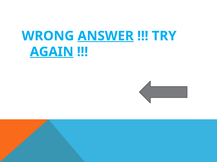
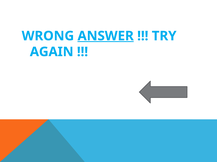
AGAIN underline: present -> none (52, 52)
